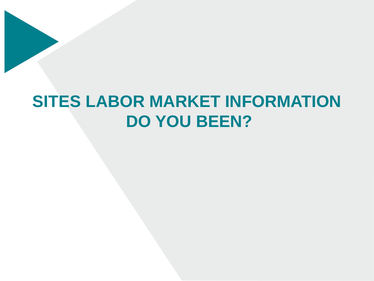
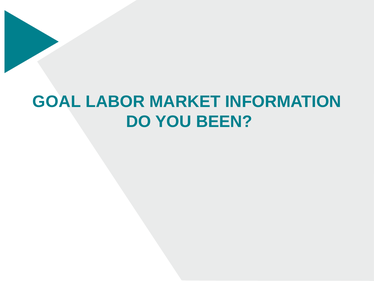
SITES: SITES -> GOAL (57, 101)
